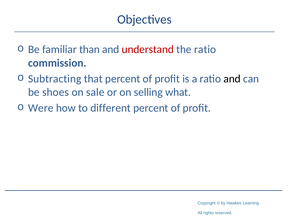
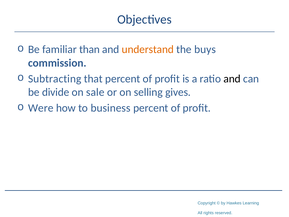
understand colour: red -> orange (148, 49)
the ratio: ratio -> buys (205, 49)
shoes: shoes -> divide (56, 92)
what: what -> gives (178, 92)
different: different -> business (111, 108)
